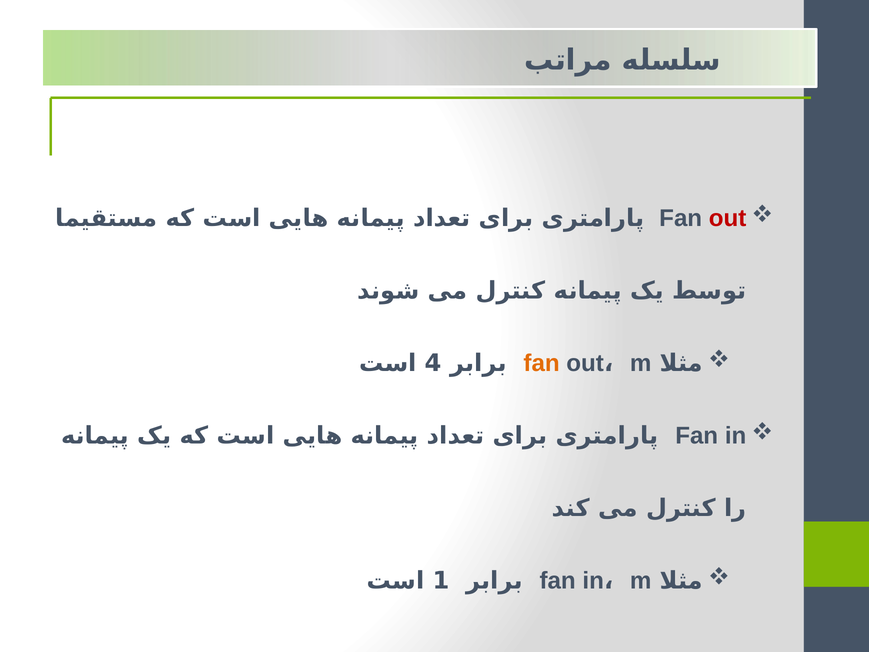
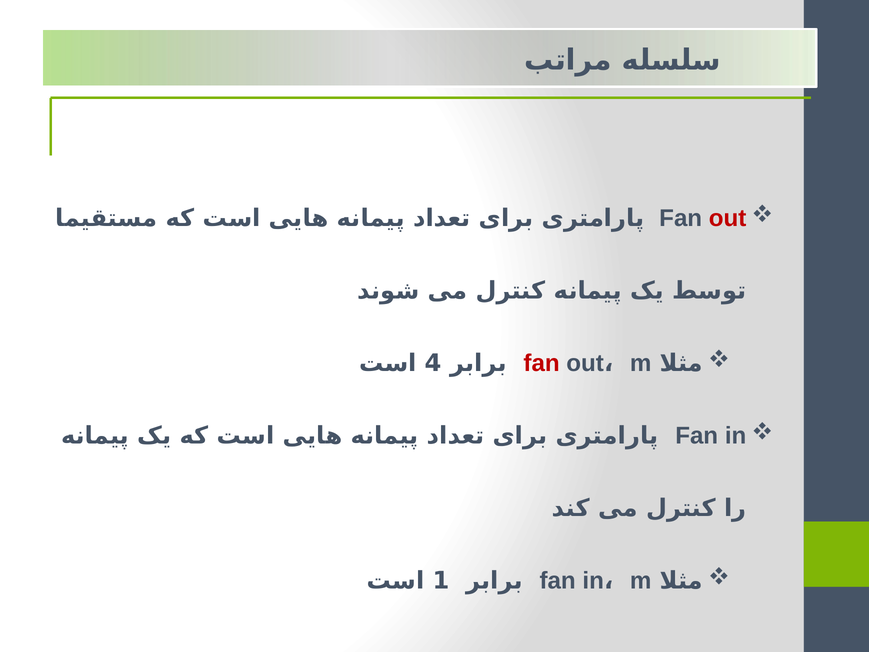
fan colour: orange -> red (542, 363)
